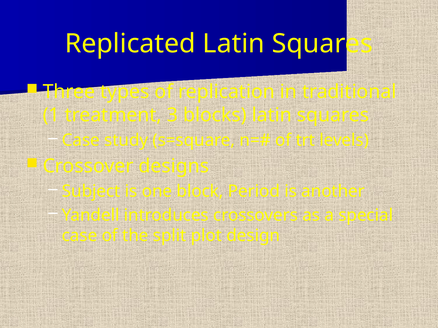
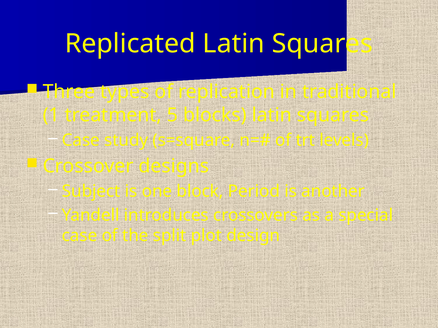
3: 3 -> 5 (172, 115)
